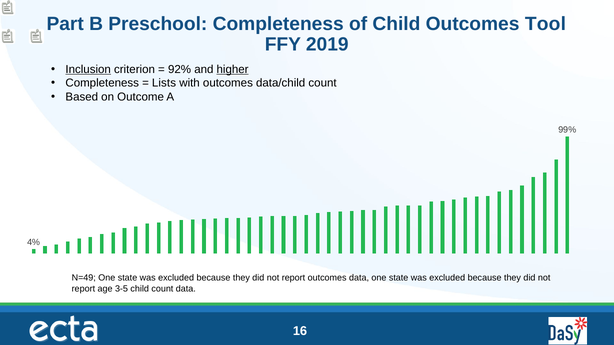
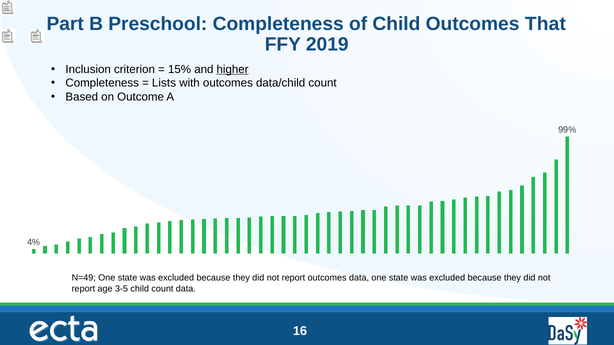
Tool: Tool -> That (545, 24)
Inclusion underline: present -> none (88, 69)
92%: 92% -> 15% (180, 69)
